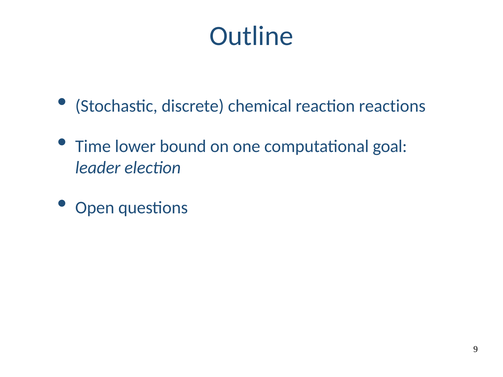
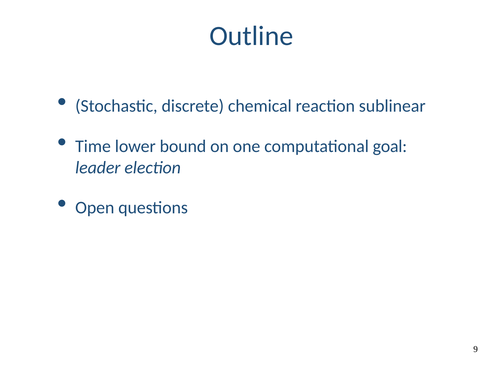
reactions: reactions -> sublinear (392, 106)
